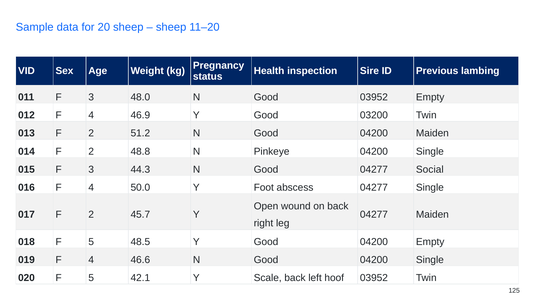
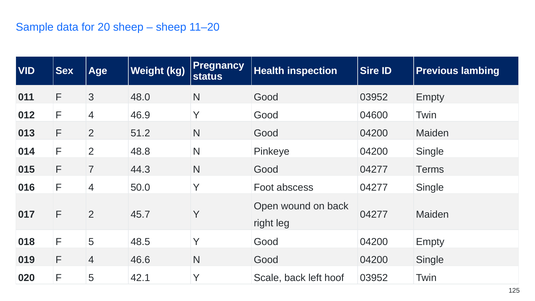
03200: 03200 -> 04600 (374, 115)
015 F 3: 3 -> 7 (91, 169)
Social: Social -> Terms (430, 169)
